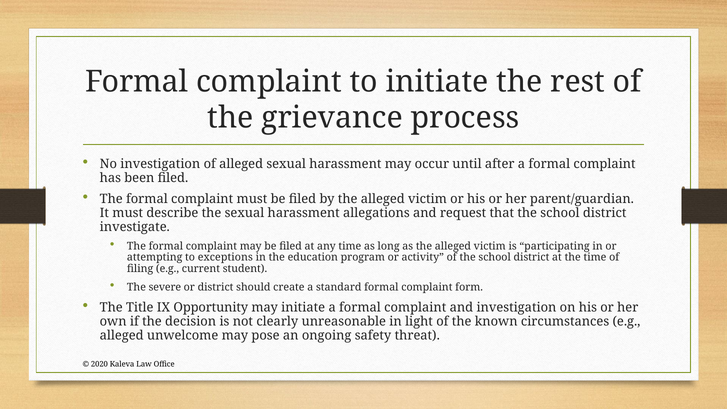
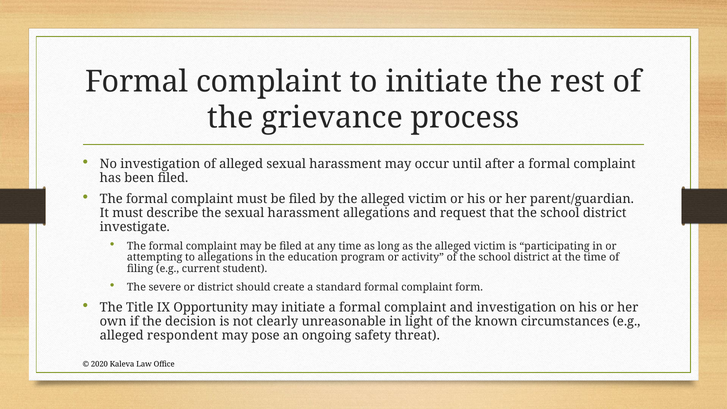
to exceptions: exceptions -> allegations (225, 257)
unwelcome: unwelcome -> respondent (183, 335)
